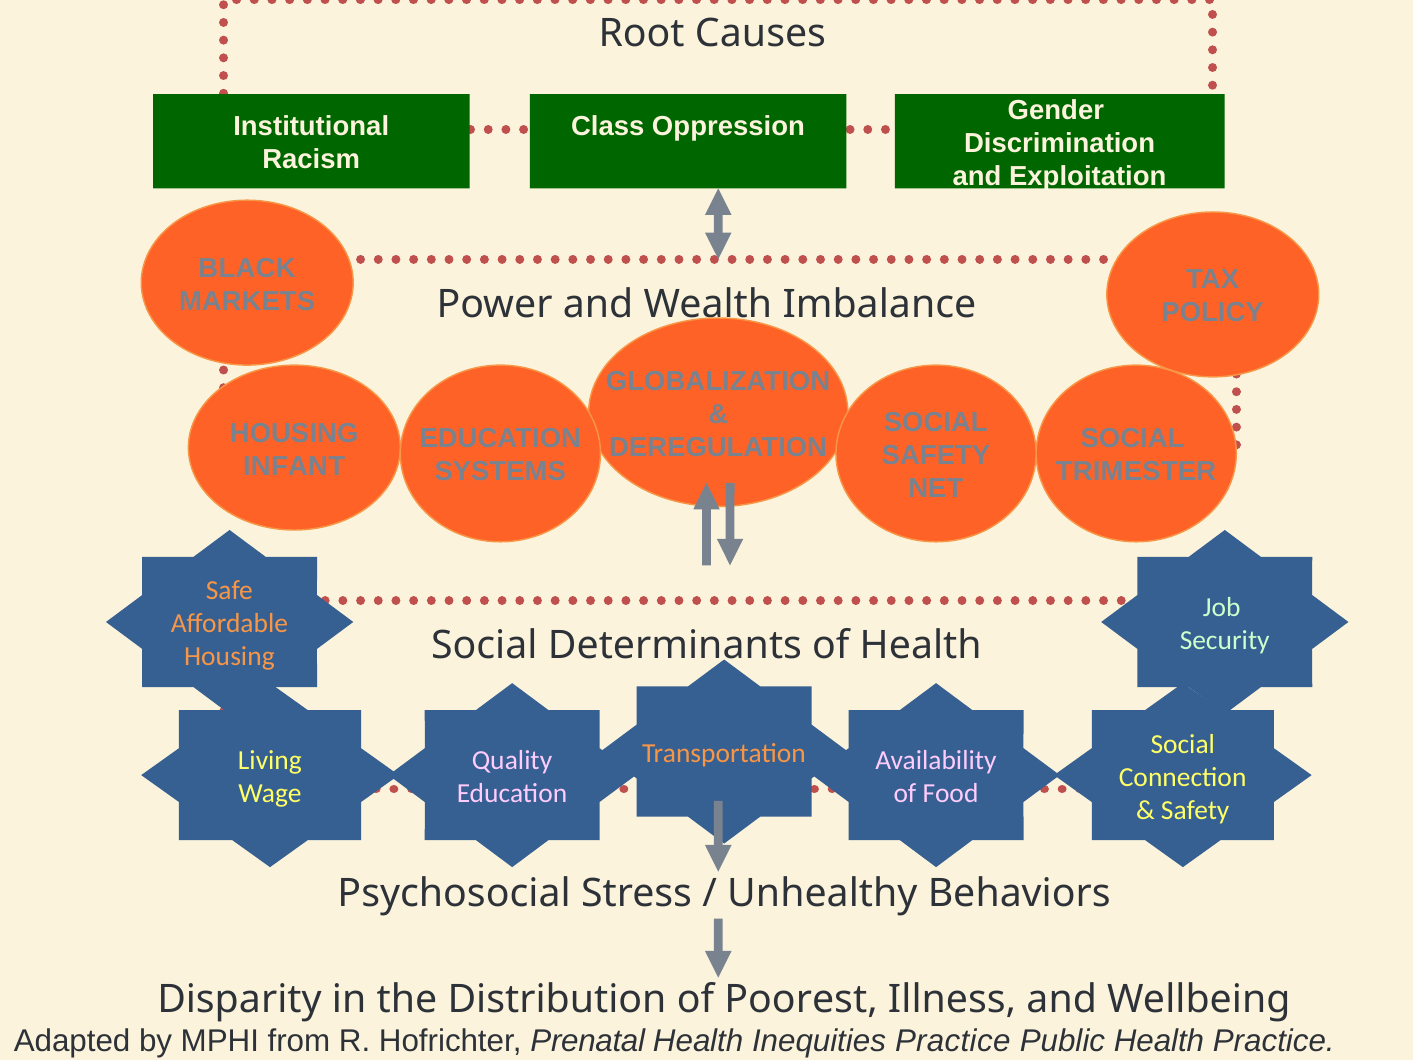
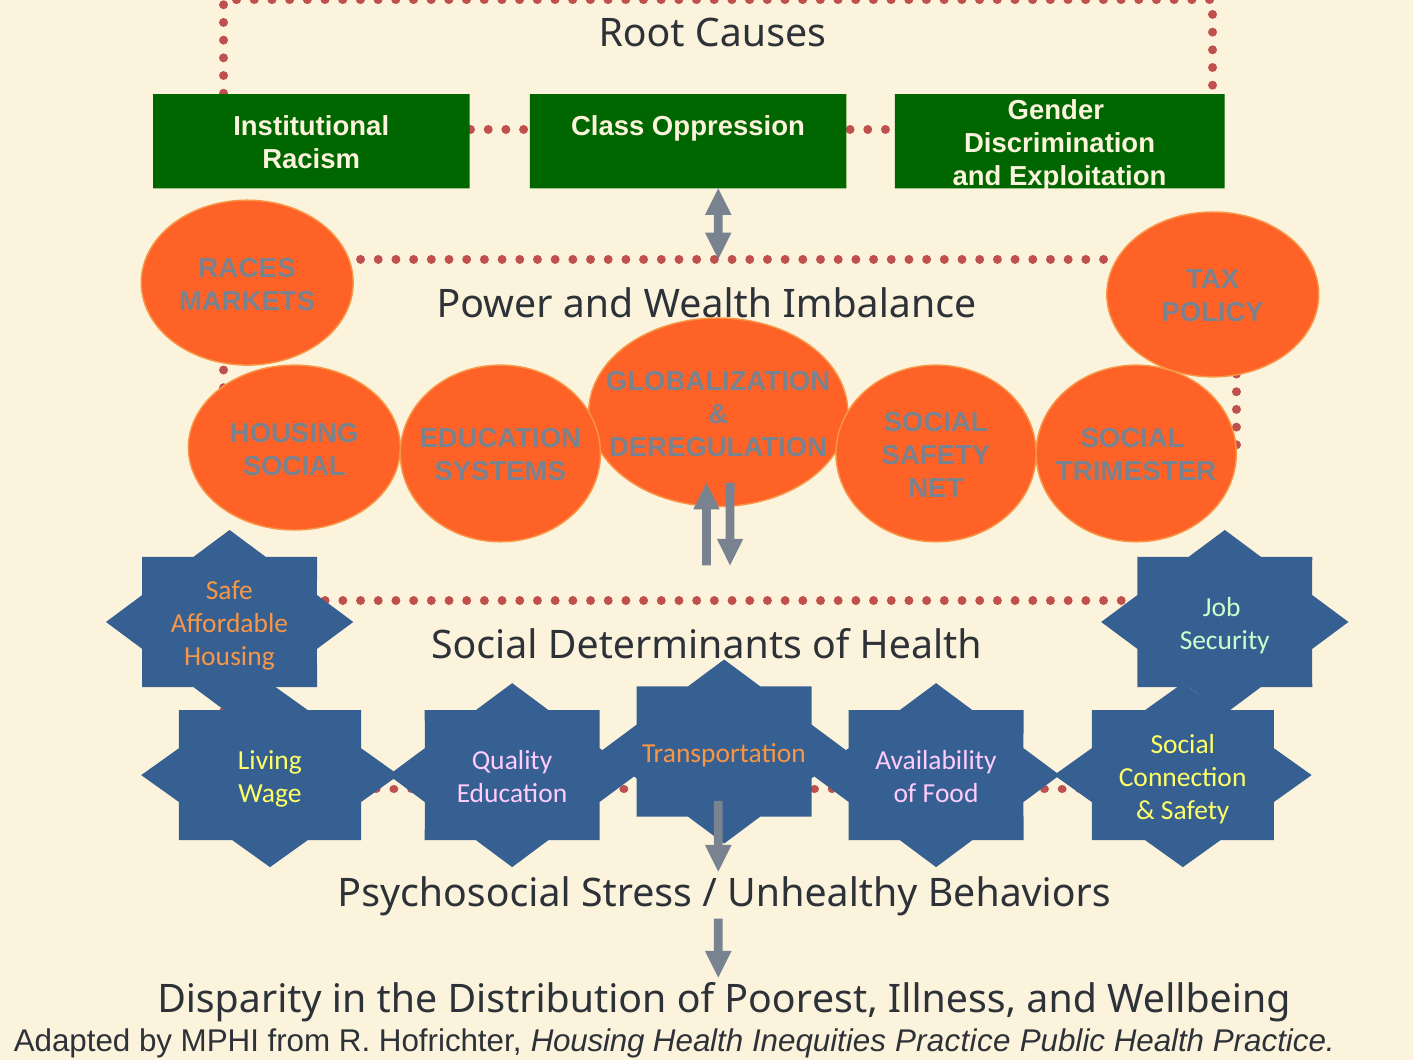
BLACK: BLACK -> RACES (247, 268)
INFANT: INFANT -> SOCIAL (294, 466)
Hofrichter Prenatal: Prenatal -> Housing (588, 1041)
